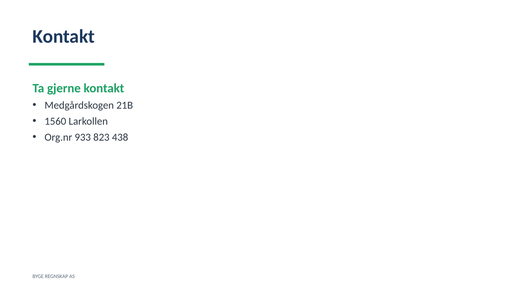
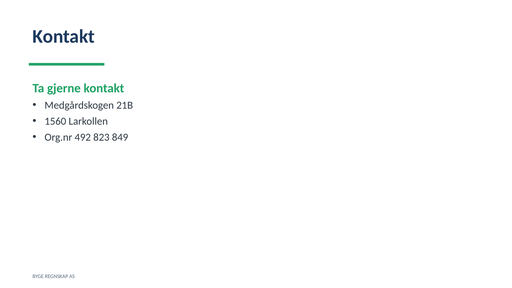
933: 933 -> 492 (83, 137)
438: 438 -> 849 (120, 137)
